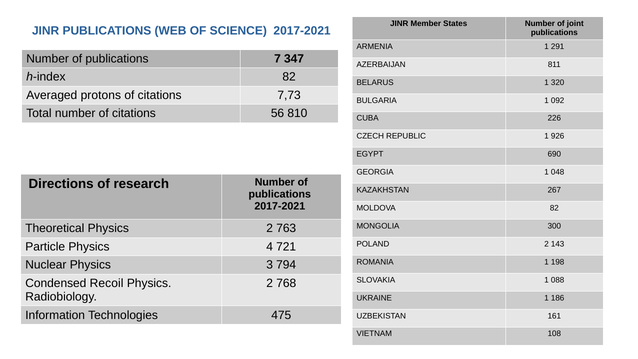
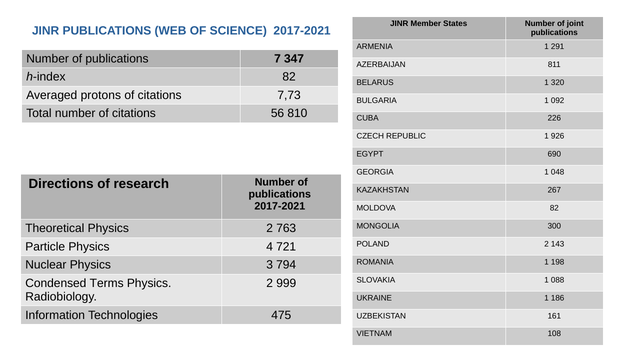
Recoil: Recoil -> Terms (107, 283)
768: 768 -> 999 (286, 283)
